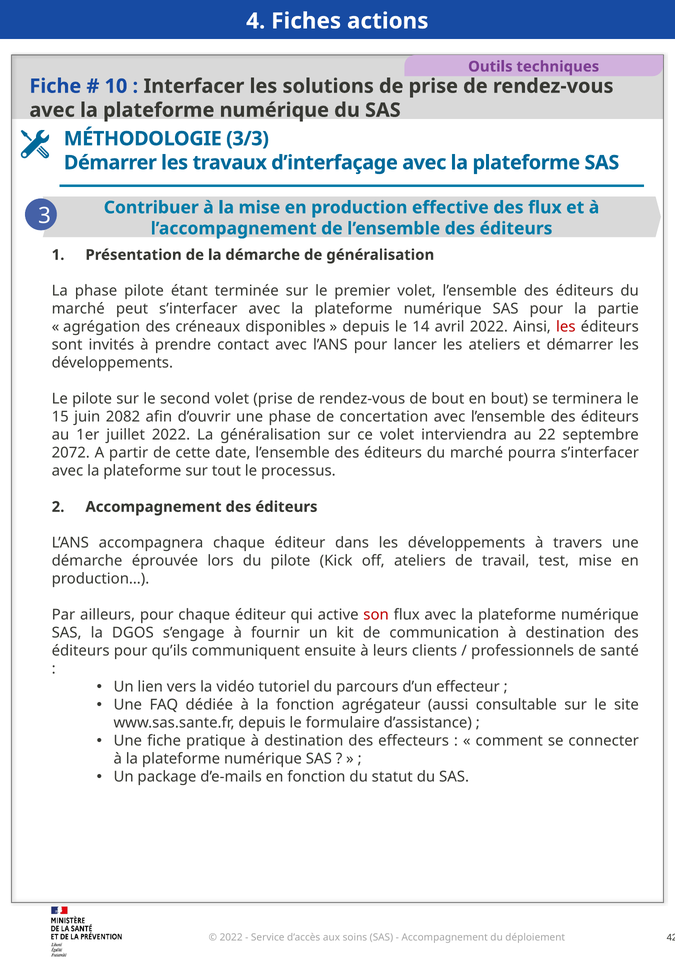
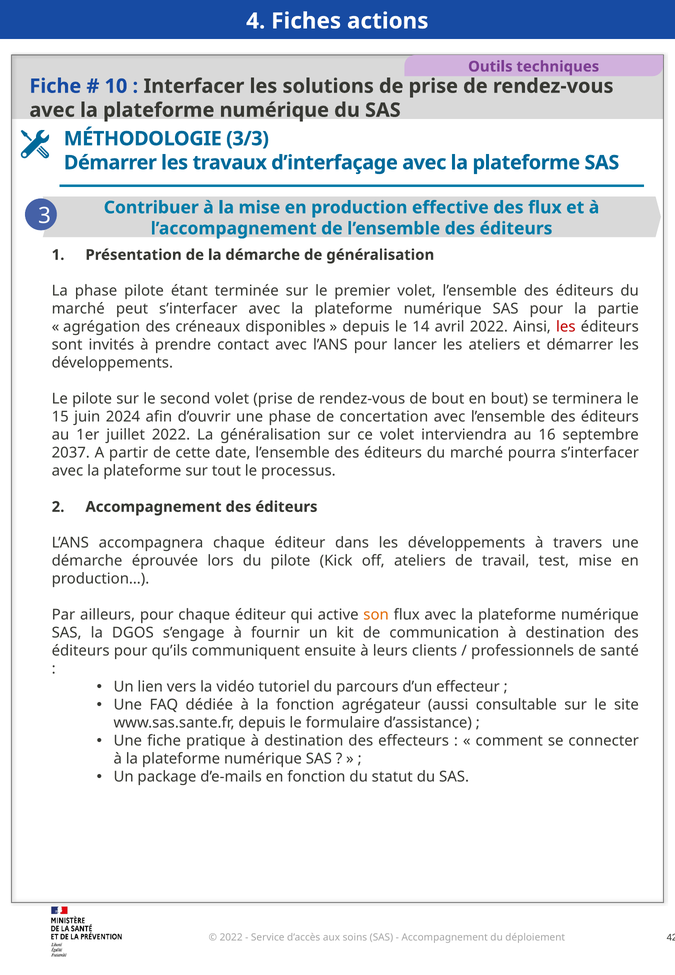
2082: 2082 -> 2024 (123, 417)
22: 22 -> 16 (547, 435)
2072: 2072 -> 2037 (71, 453)
son colour: red -> orange (376, 615)
